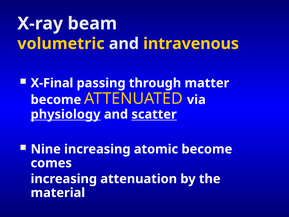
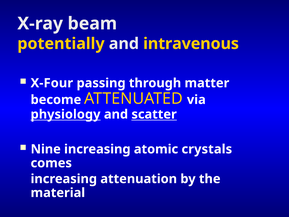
volumetric: volumetric -> potentially (61, 44)
X-Final: X-Final -> X-Four (52, 83)
atomic become: become -> crystals (207, 149)
